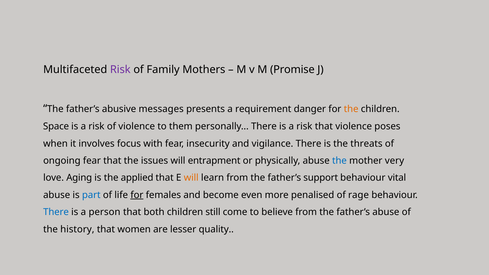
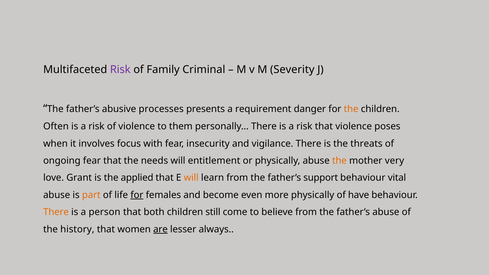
Mothers: Mothers -> Criminal (204, 70)
Promise: Promise -> Severity (292, 70)
messages: messages -> processes (161, 109)
Space: Space -> Often (56, 127)
issues: issues -> needs (154, 161)
entrapment: entrapment -> entitlement (214, 161)
the colour: blue -> orange (339, 161)
Aging: Aging -> Grant (79, 178)
part colour: blue -> orange (91, 195)
more penalised: penalised -> physically (313, 195)
rage: rage -> have (359, 195)
There colour: blue -> orange (56, 212)
are underline: none -> present (160, 229)
quality: quality -> always (216, 229)
